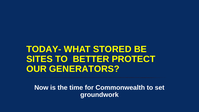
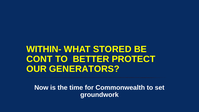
TODAY-: TODAY- -> WITHIN- (44, 49)
SITES: SITES -> CONT (39, 59)
